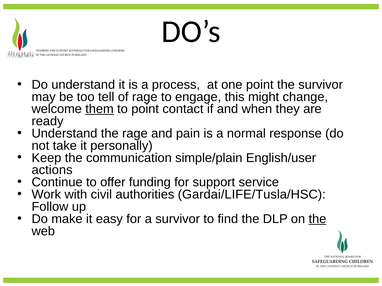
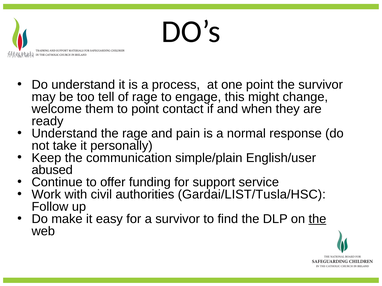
them underline: present -> none (99, 109)
actions: actions -> abused (52, 170)
Gardai/LIFE/Tusla/HSC: Gardai/LIFE/Tusla/HSC -> Gardai/LIST/Tusla/HSC (252, 195)
